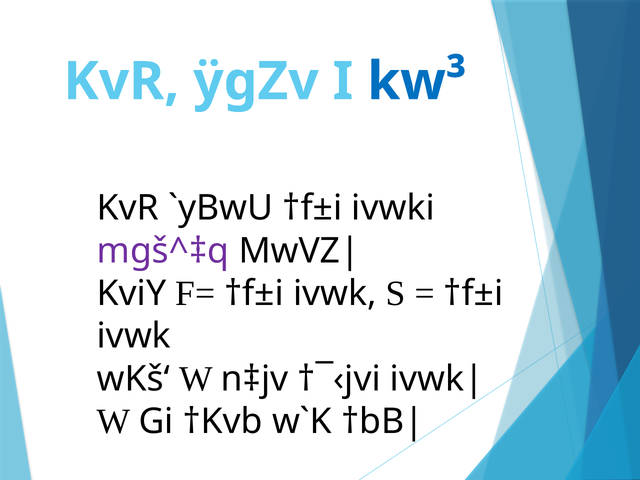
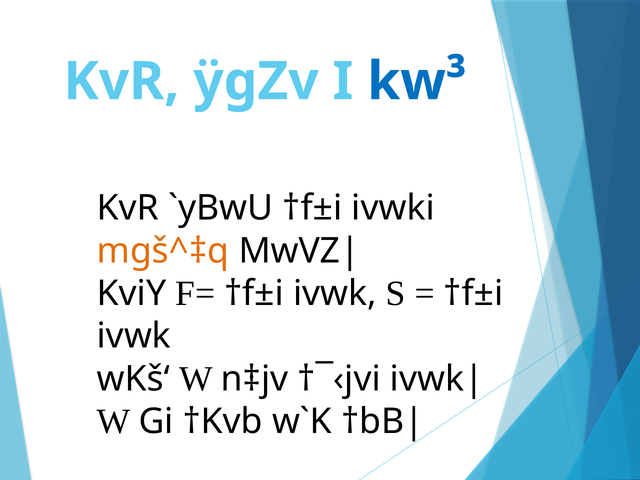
mgš^‡q colour: purple -> orange (163, 251)
